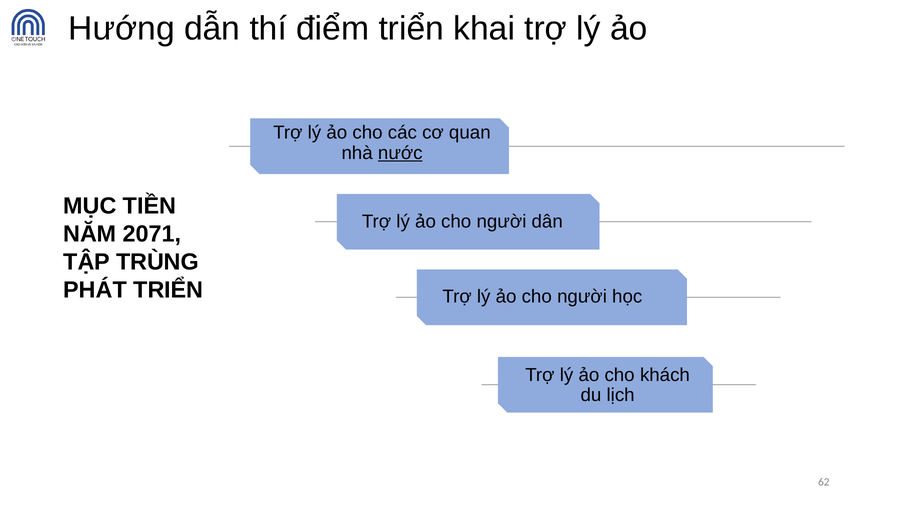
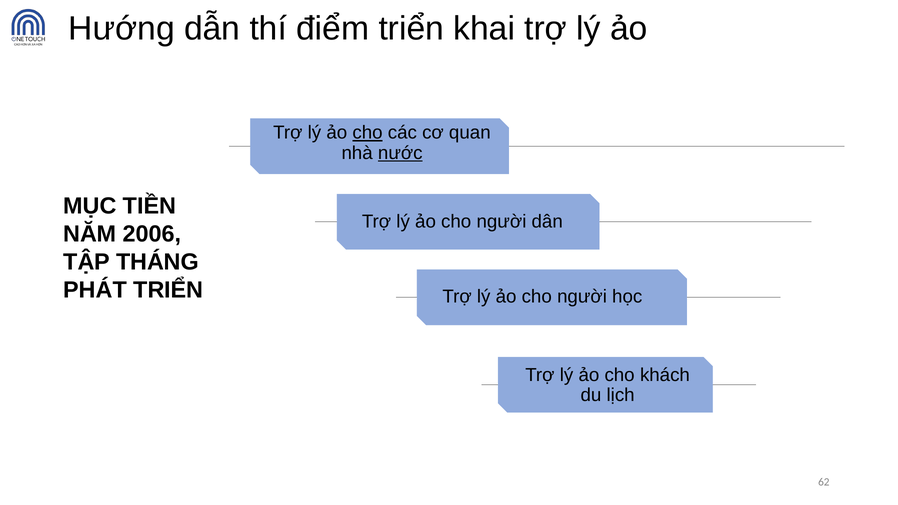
cho underline: none -> present (368, 133)
2071: 2071 -> 2006 (152, 234)
TRÙNG: TRÙNG -> THÁNG (157, 262)
